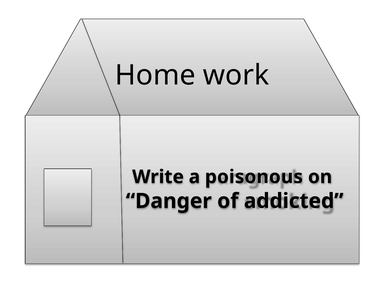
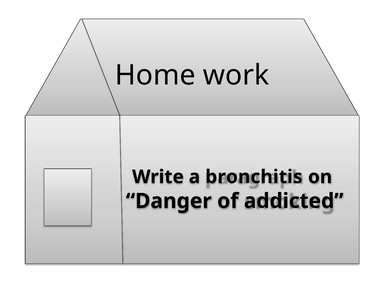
poisonous: poisonous -> bronchitis (254, 177)
